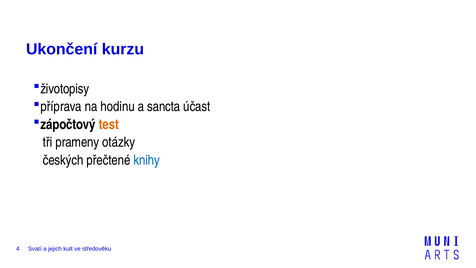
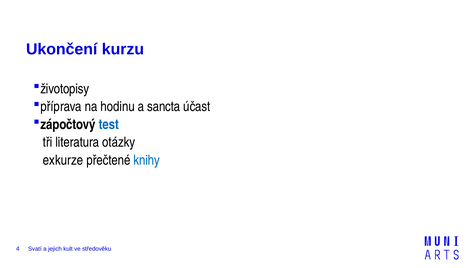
test colour: orange -> blue (109, 124)
prameny: prameny -> literatura (77, 142)
českých: českých -> exkurze (63, 160)
